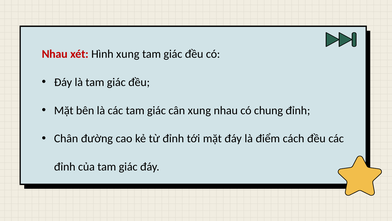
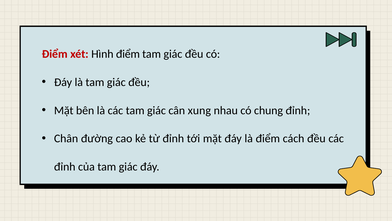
Nhau: Nhau -> Điểm (55, 54)
Hình xung: xung -> điểm (128, 54)
